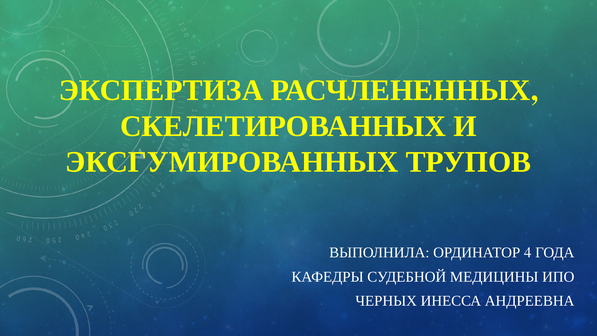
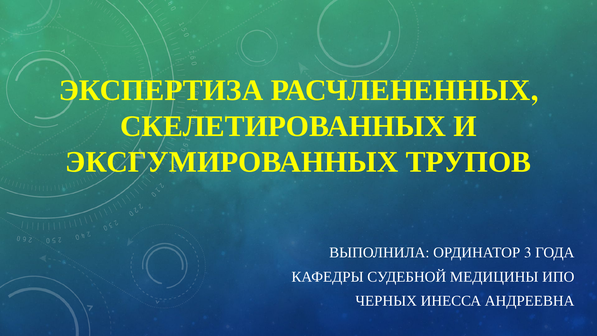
4: 4 -> 3 (528, 253)
